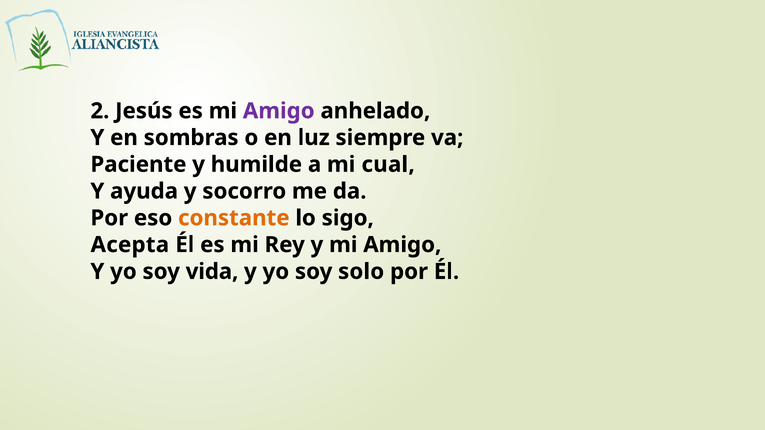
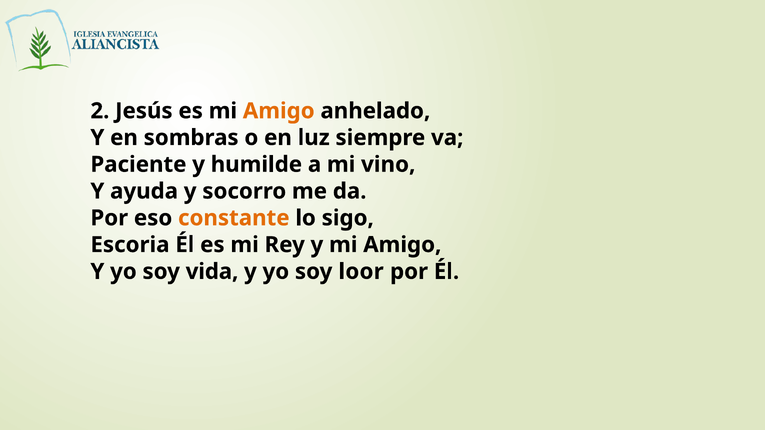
Amigo colour: purple -> orange (279, 111)
cual: cual -> vino (388, 165)
Acepta: Acepta -> Escoria (130, 245)
solo: solo -> loor (361, 272)
